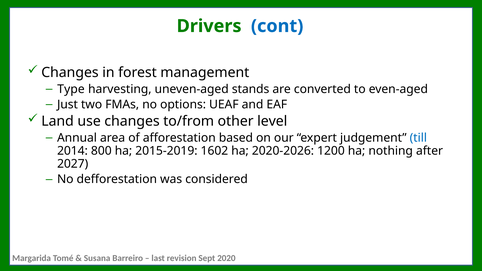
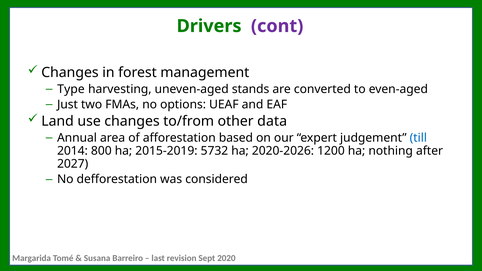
cont colour: blue -> purple (277, 26)
level: level -> data (272, 121)
1602: 1602 -> 5732 (214, 151)
